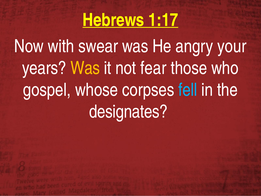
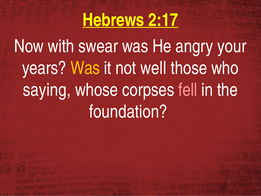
1:17: 1:17 -> 2:17 (163, 20)
fear: fear -> well (153, 68)
gospel: gospel -> saying (47, 90)
fell colour: light blue -> pink (188, 90)
designates: designates -> foundation (128, 112)
